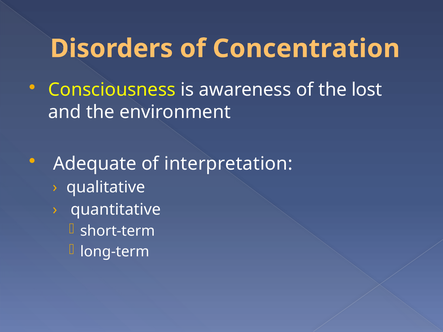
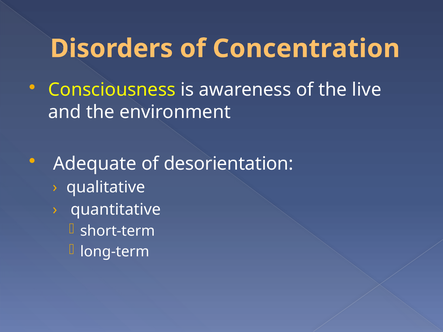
lost: lost -> live (367, 90)
interpretation: interpretation -> desorientation (229, 164)
